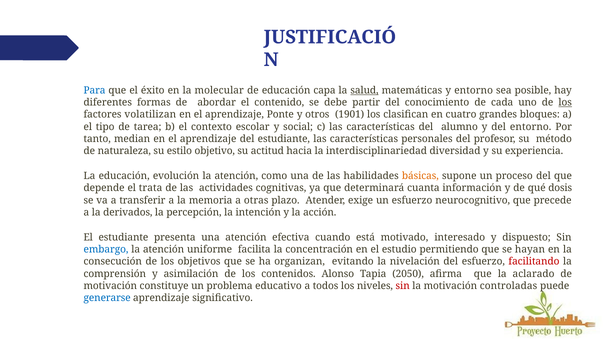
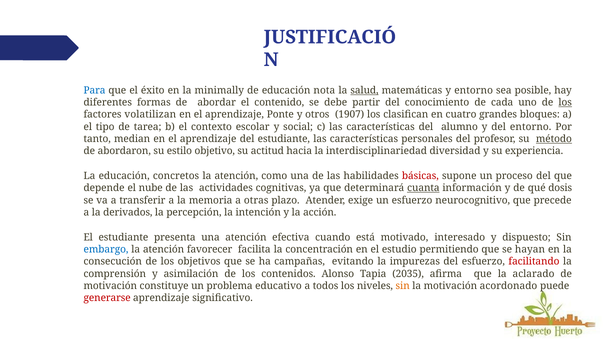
molecular: molecular -> minimally (219, 90)
capa: capa -> nota (324, 90)
1901: 1901 -> 1907 (350, 115)
método underline: none -> present (554, 139)
naturaleza: naturaleza -> abordaron (124, 151)
evolución: evolución -> concretos (176, 176)
básicas colour: orange -> red (420, 176)
trata: trata -> nube (151, 188)
cuanta underline: none -> present (423, 188)
uniforme: uniforme -> favorecer (210, 250)
organizan: organizan -> campañas (300, 262)
nivelación: nivelación -> impurezas (415, 262)
2050: 2050 -> 2035 (408, 274)
sin colour: red -> orange (403, 286)
controladas: controladas -> acordonado (509, 286)
generarse colour: blue -> red (107, 298)
